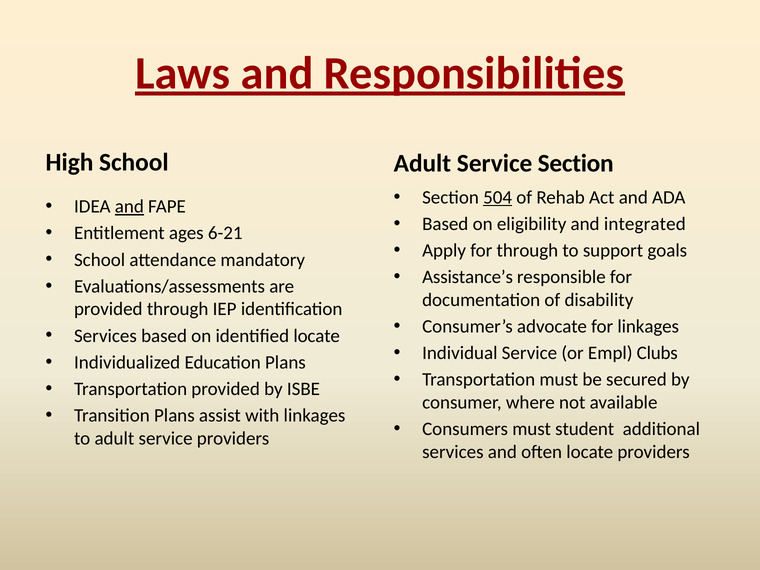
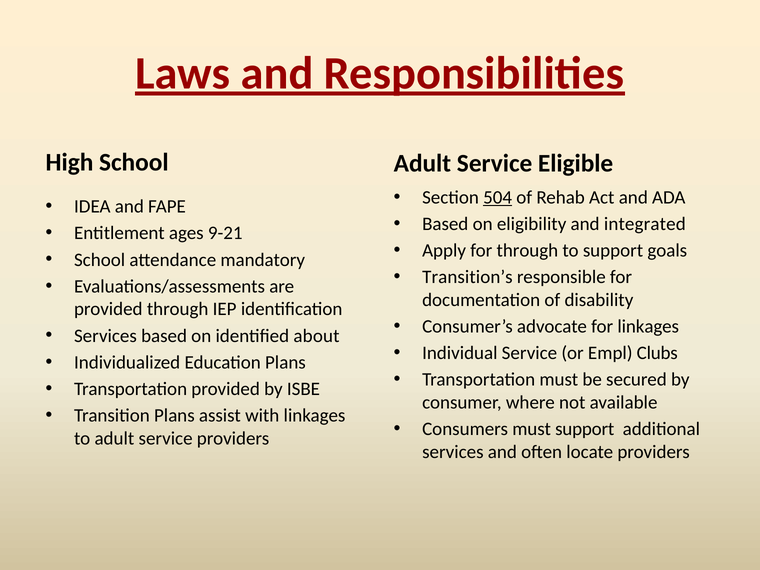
Service Section: Section -> Eligible (576, 164)
and underline: present -> none (129, 207)
6-21: 6-21 -> 9-21 (225, 233)
Assistance’s: Assistance’s -> Transition’s (467, 277)
identified locate: locate -> about (317, 336)
must student: student -> support (585, 429)
